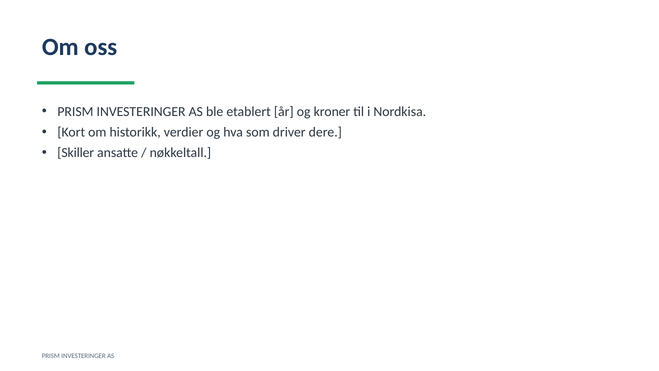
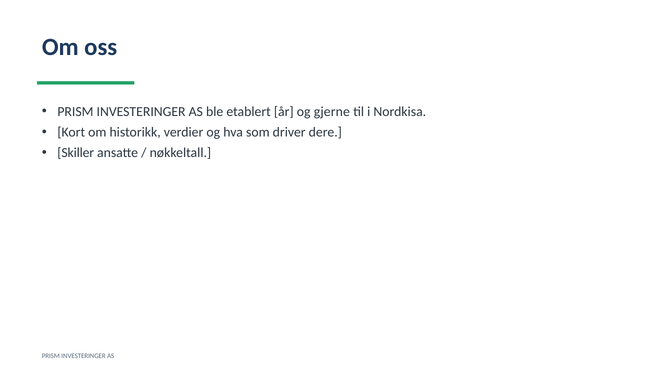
kroner: kroner -> gjerne (332, 112)
